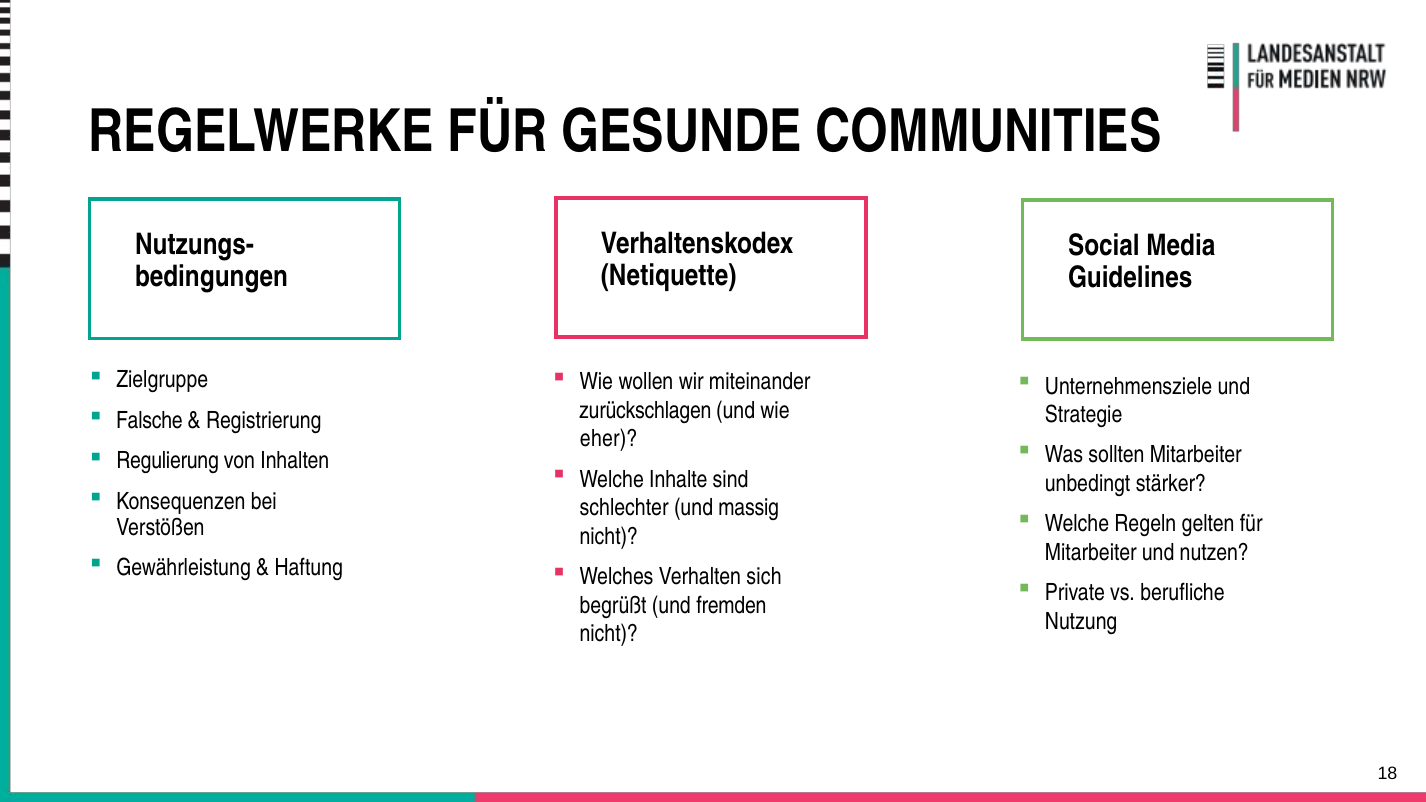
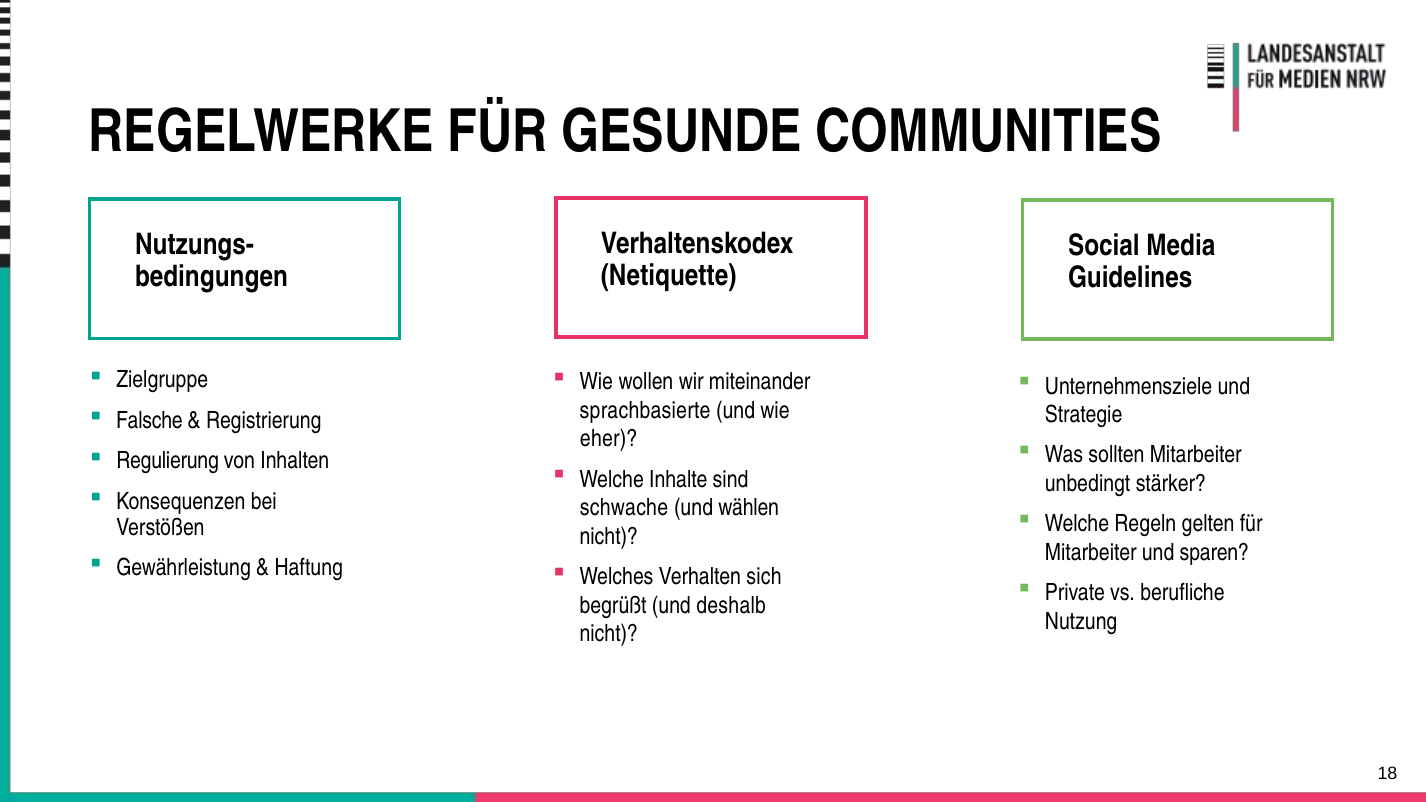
zurückschlagen: zurückschlagen -> sprachbasierte (645, 410)
schlechter: schlechter -> schwache (624, 508)
massig: massig -> wählen (749, 508)
nutzen: nutzen -> sparen (1214, 553)
fremden: fremden -> deshalb (731, 605)
